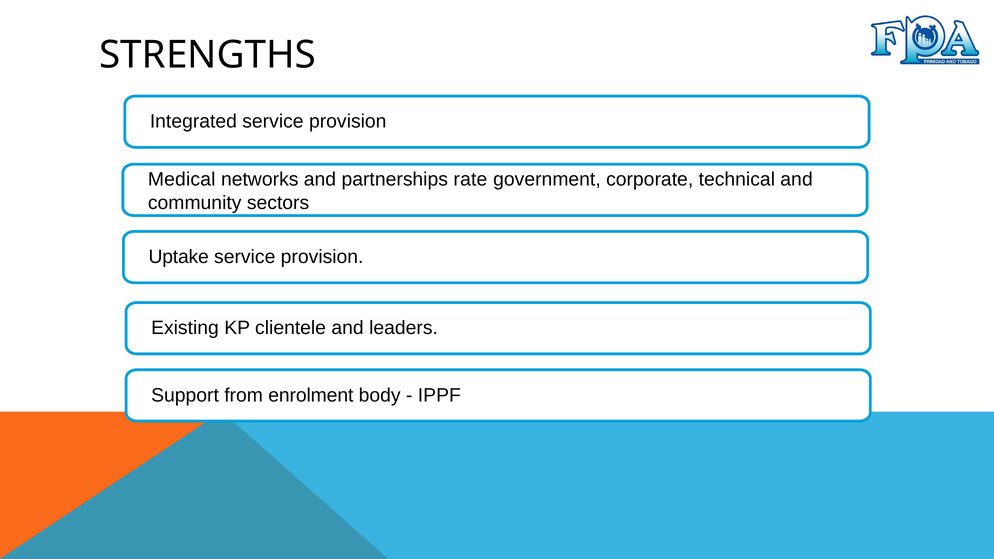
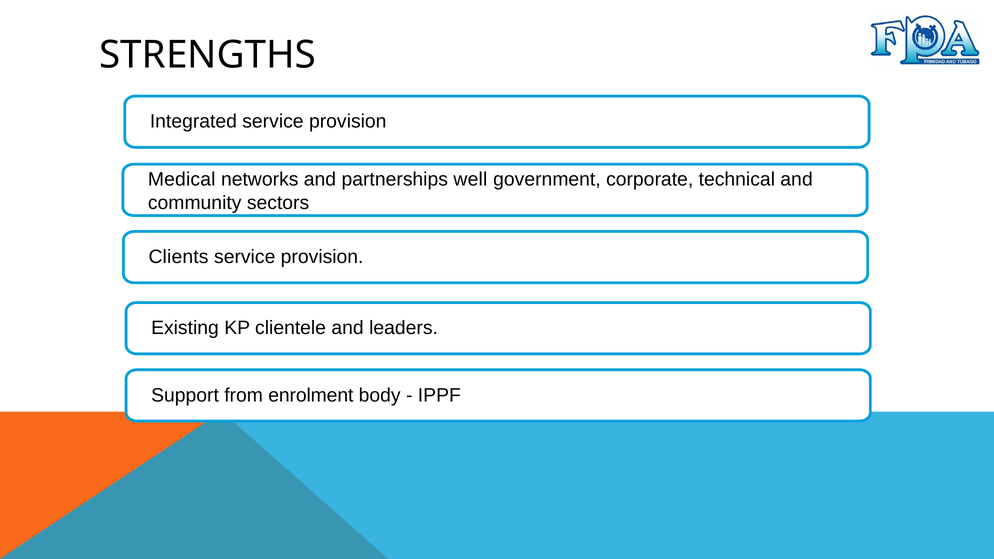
rate: rate -> well (470, 180)
Uptake: Uptake -> Clients (178, 257)
